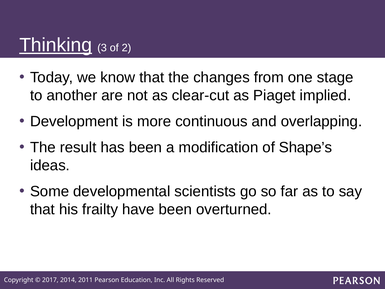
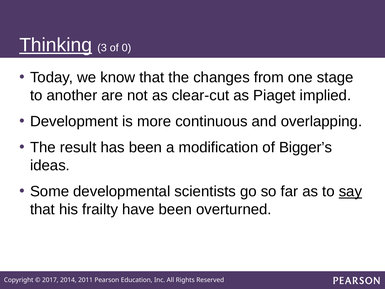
2: 2 -> 0 (126, 48)
Shape’s: Shape’s -> Bigger’s (306, 147)
say underline: none -> present (350, 191)
